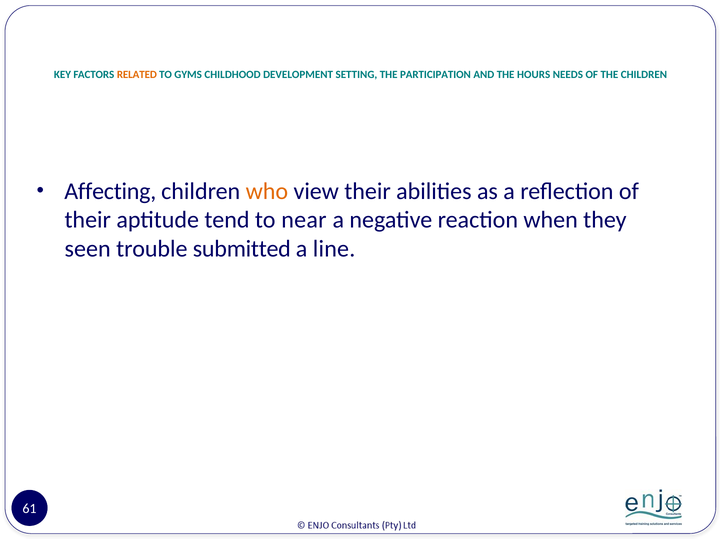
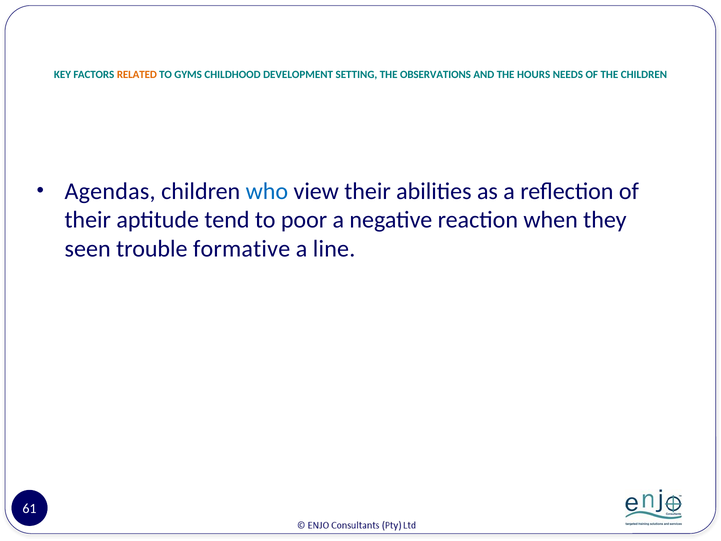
PARTICIPATION: PARTICIPATION -> OBSERVATIONS (435, 75)
Affecting: Affecting -> Agendas (110, 191)
who colour: orange -> blue (267, 191)
near: near -> poor (304, 220)
submitted: submitted -> formative (242, 249)
